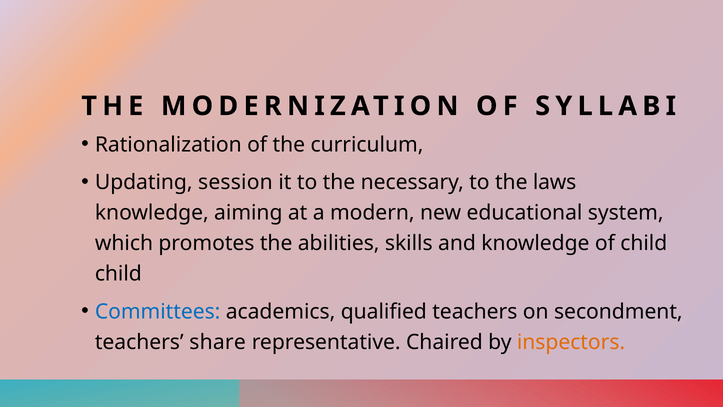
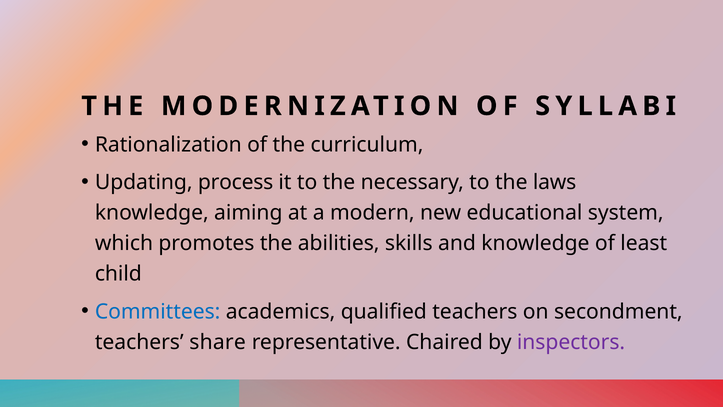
session: session -> process (236, 182)
of child: child -> least (644, 243)
inspectors colour: orange -> purple (571, 342)
